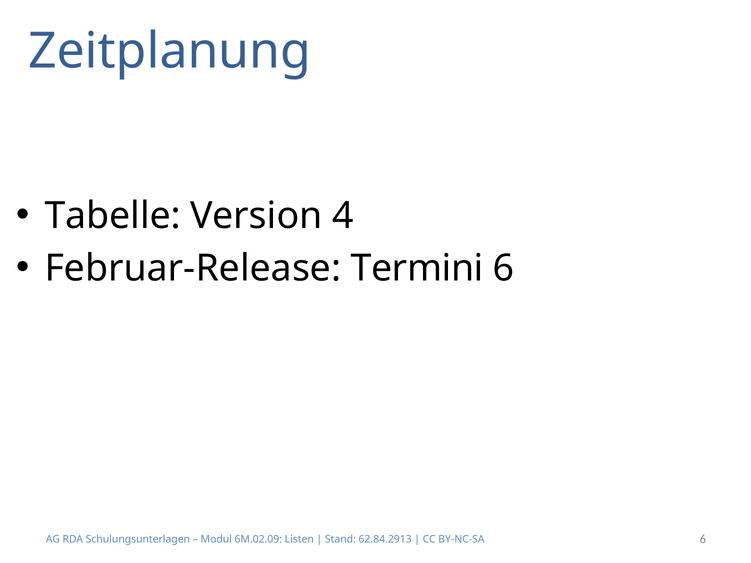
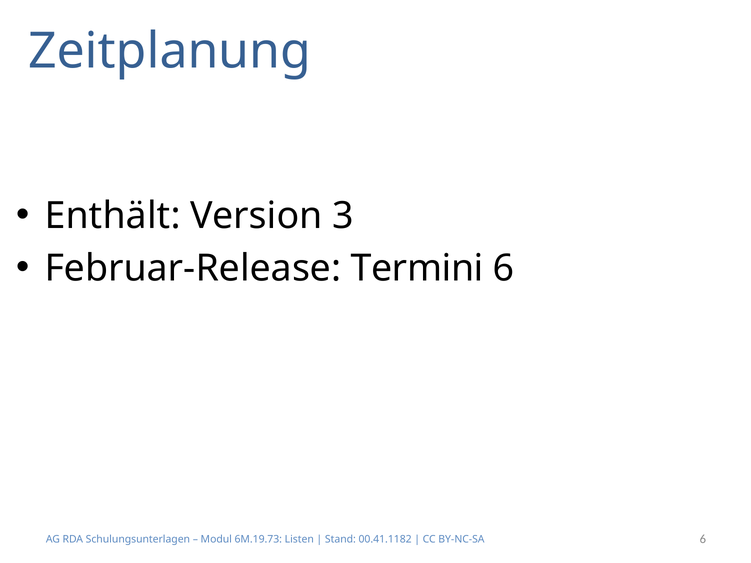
Tabelle: Tabelle -> Enthält (113, 216)
4: 4 -> 3 (343, 216)
6M.02.09: 6M.02.09 -> 6M.19.73 (258, 539)
62.84.2913: 62.84.2913 -> 00.41.1182 (385, 539)
